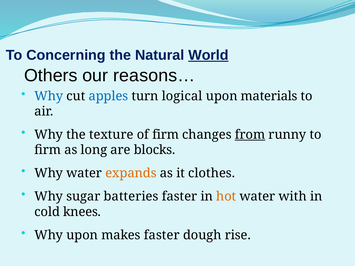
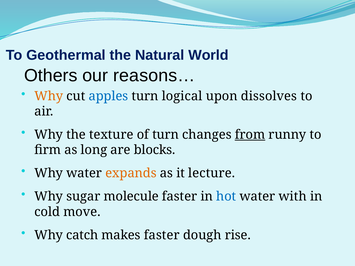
Concerning: Concerning -> Geothermal (66, 55)
World underline: present -> none (208, 55)
Why colour: blue -> orange (49, 96)
materials: materials -> dissolves (269, 96)
of firm: firm -> turn (166, 135)
clothes: clothes -> lecture (212, 173)
batteries: batteries -> molecule (131, 197)
hot colour: orange -> blue (226, 197)
knees: knees -> move (82, 212)
Why upon: upon -> catch (82, 235)
